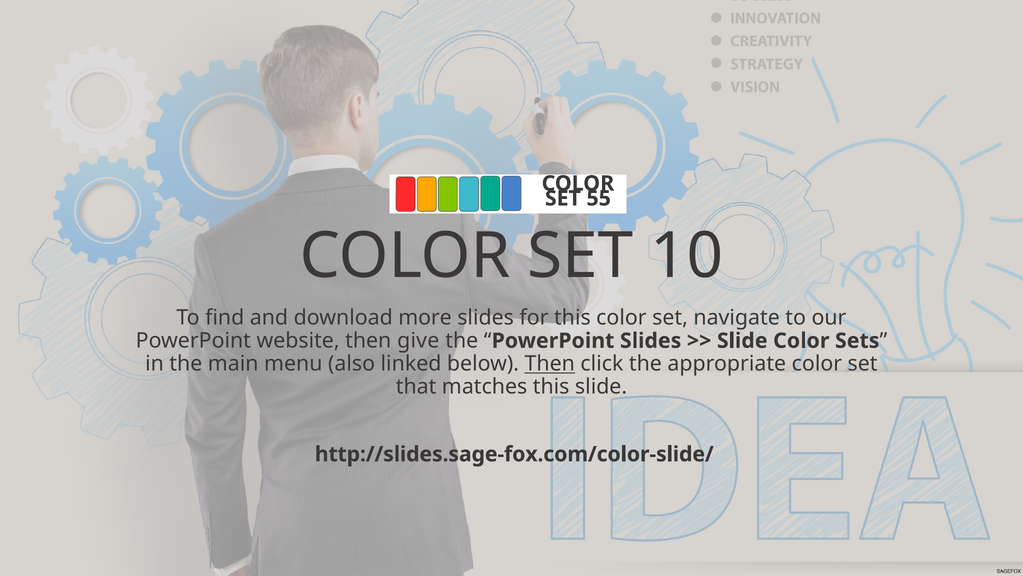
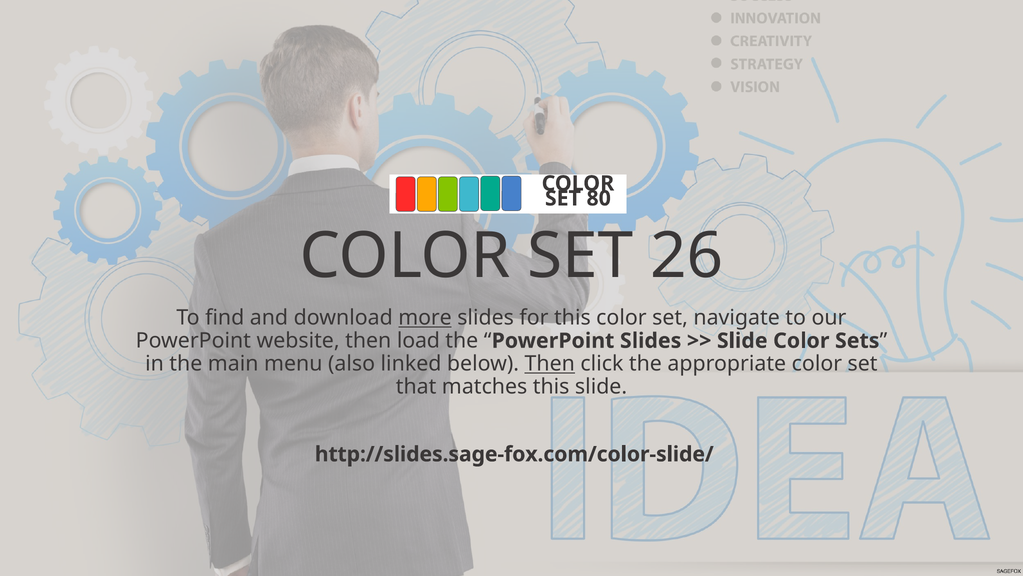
55: 55 -> 80 (599, 198)
10: 10 -> 26 (687, 256)
more underline: none -> present (425, 317)
give: give -> load (418, 340)
